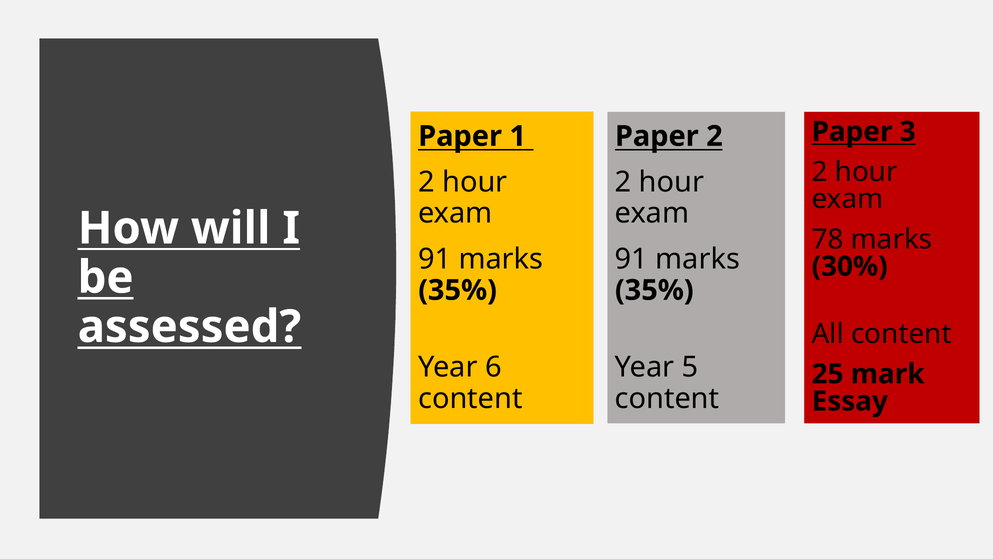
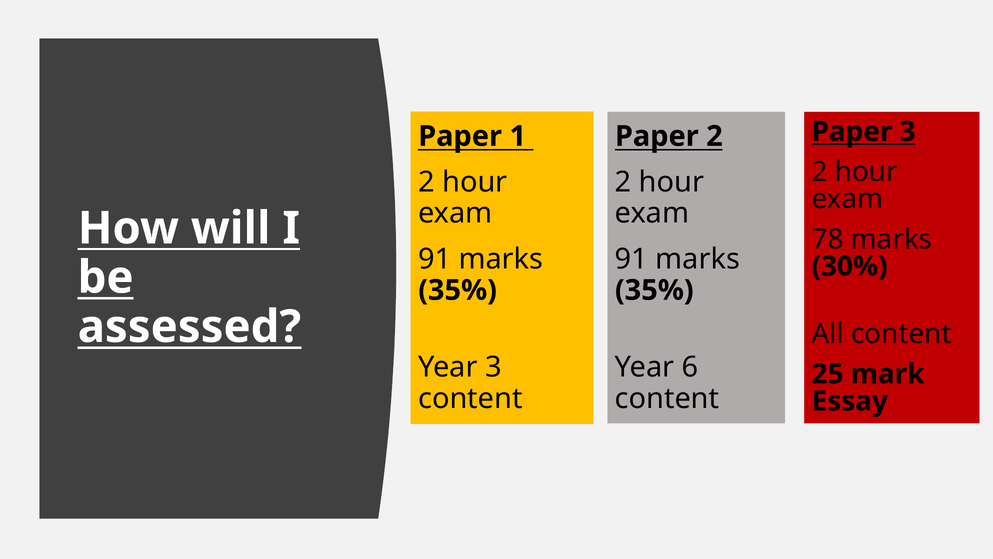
Year 6: 6 -> 3 (493, 367)
5: 5 -> 6 (690, 367)
